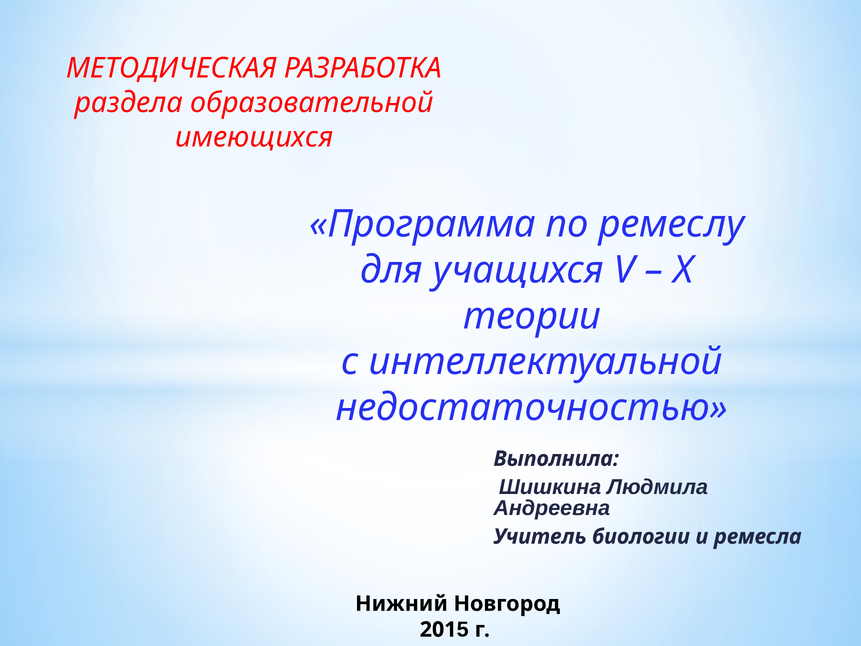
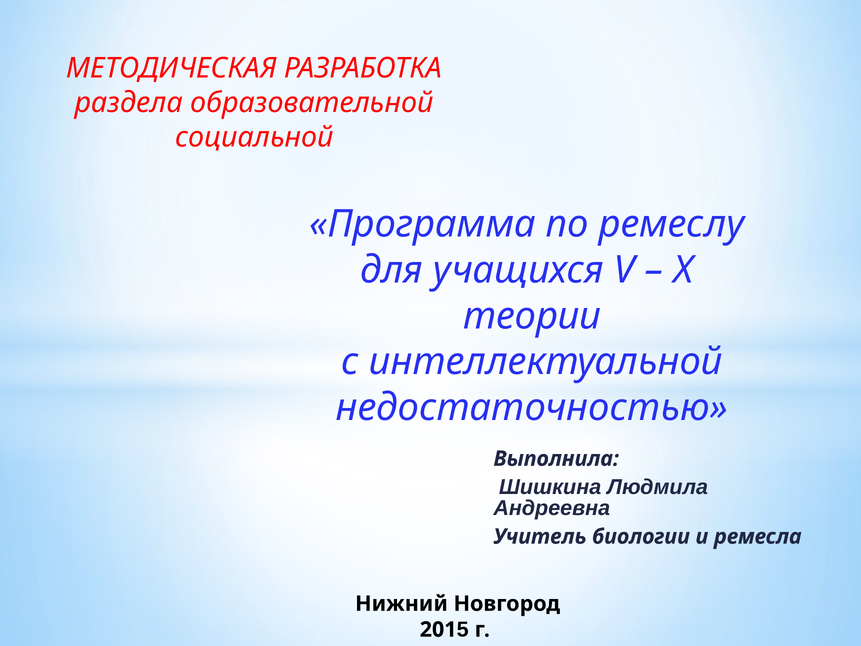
имеющихся: имеющихся -> социальной (254, 137)
